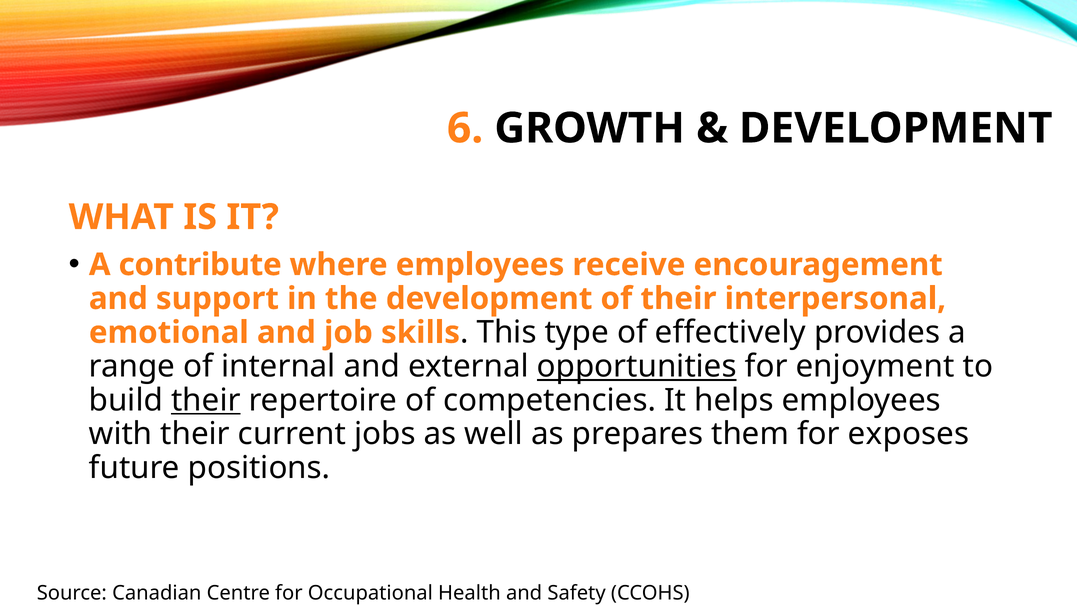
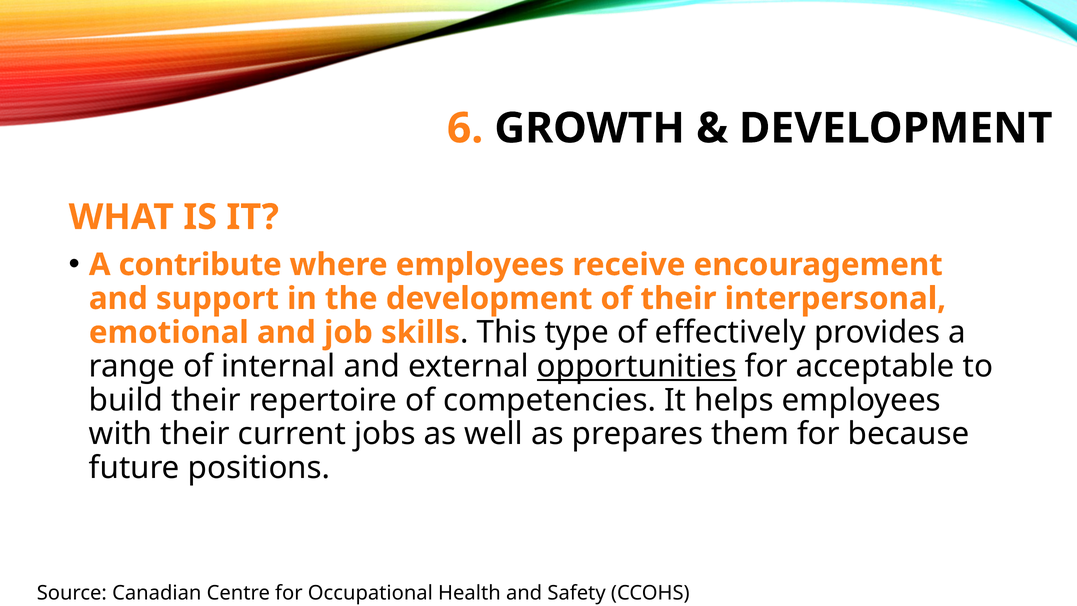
enjoyment: enjoyment -> acceptable (875, 366)
their underline: present -> none (206, 400)
exposes: exposes -> because (909, 434)
